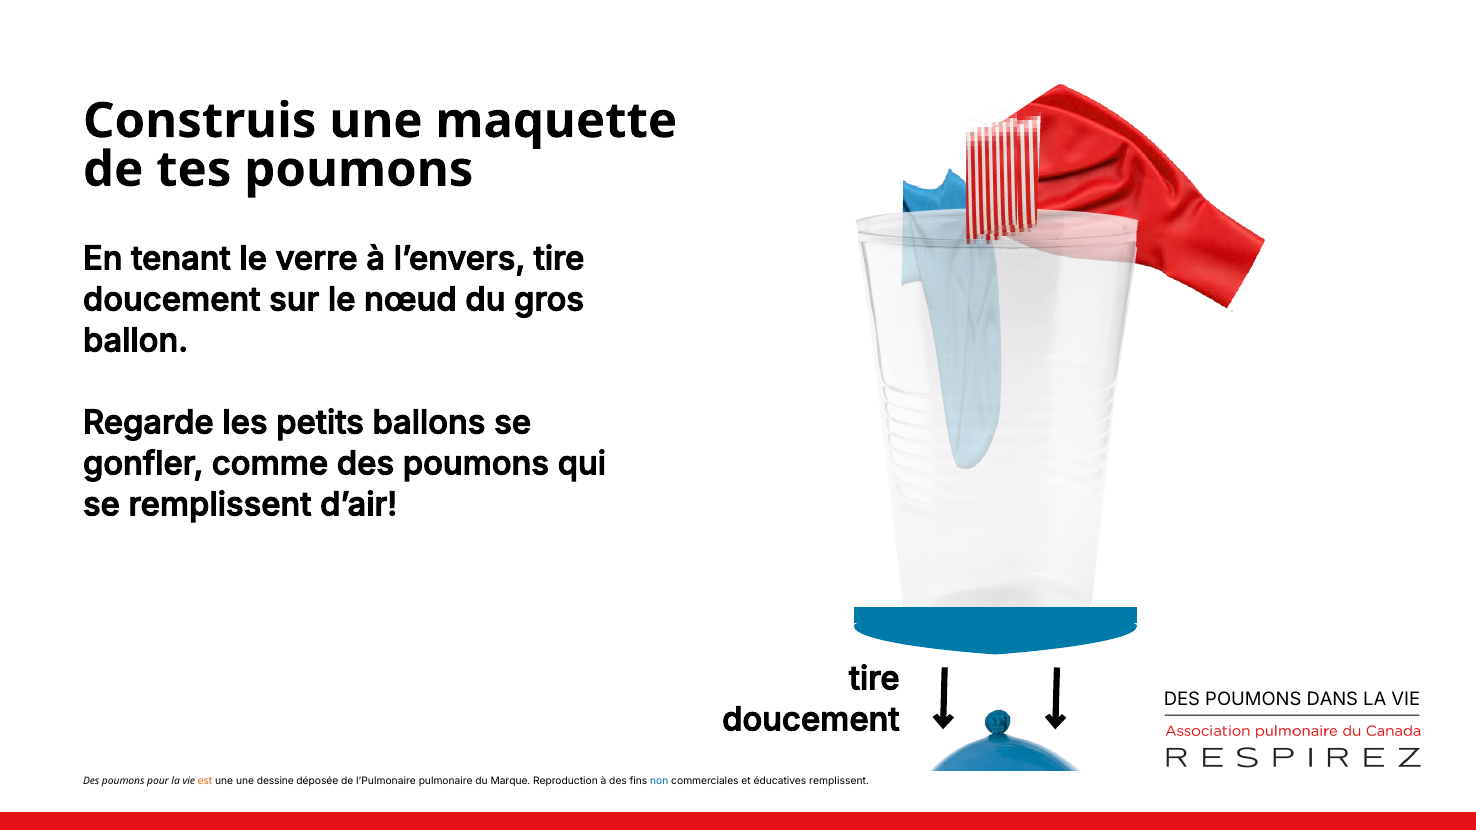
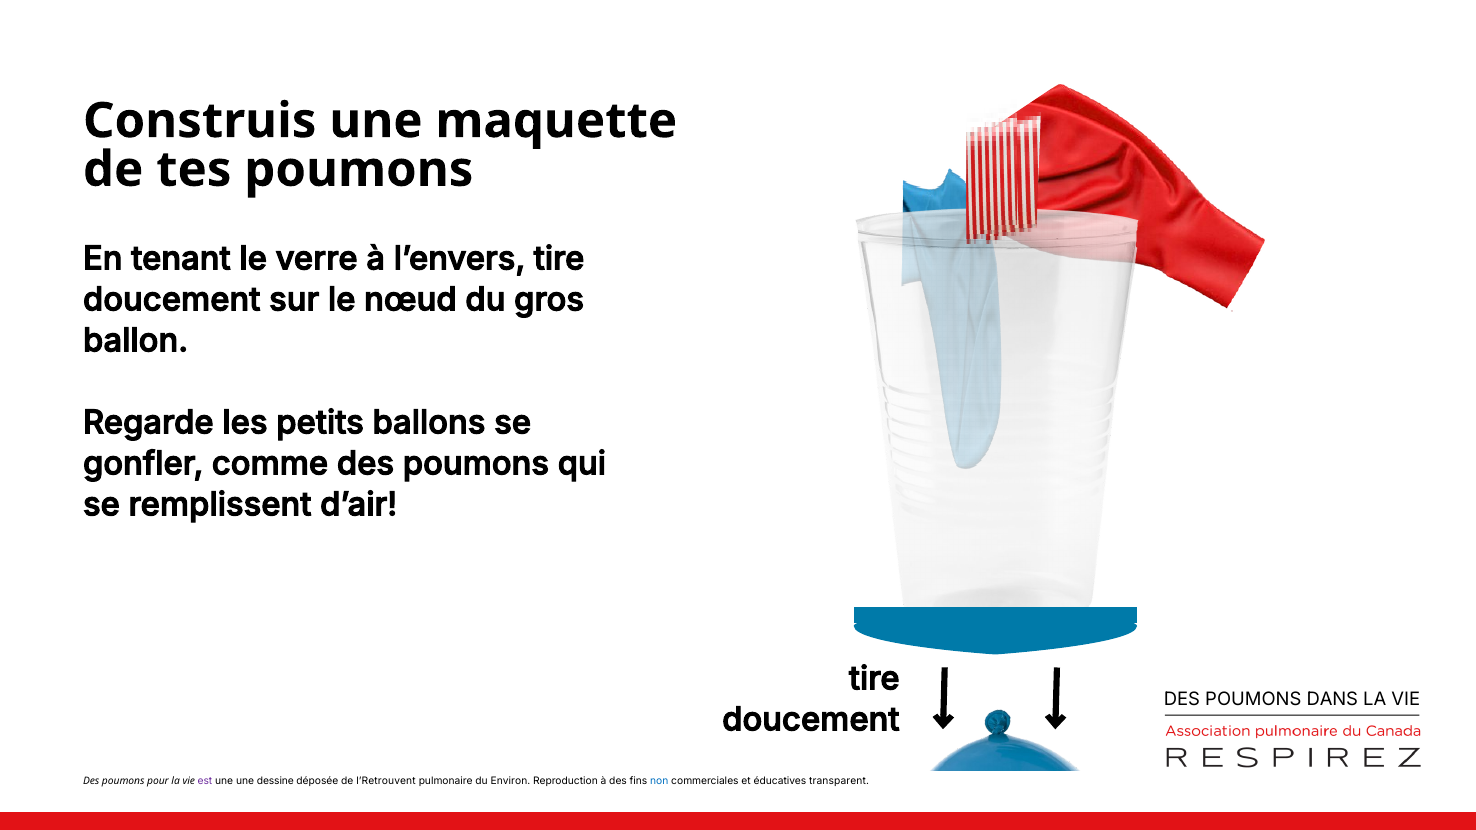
est colour: orange -> purple (205, 781)
l’Pulmonaire: l’Pulmonaire -> l’Retrouvent (386, 781)
Marque: Marque -> Environ (510, 781)
éducatives remplissent: remplissent -> transparent (839, 781)
